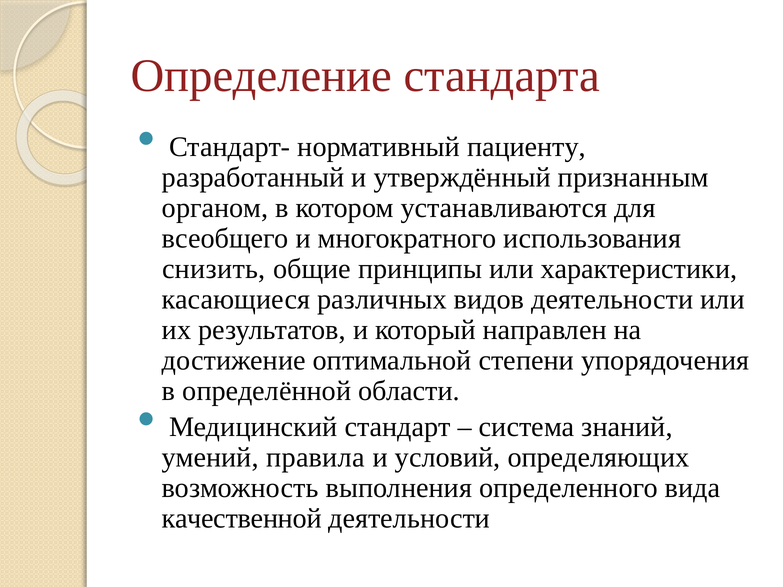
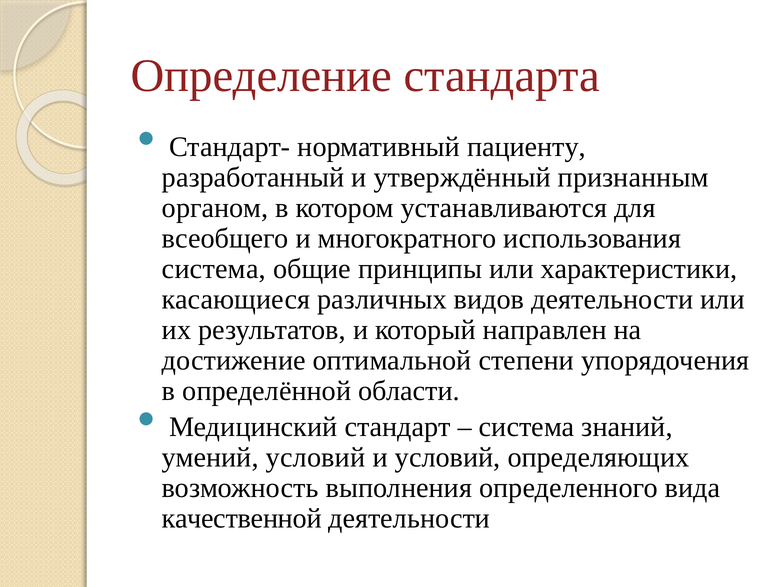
снизить: снизить -> система (214, 269)
умений правила: правила -> условий (316, 458)
